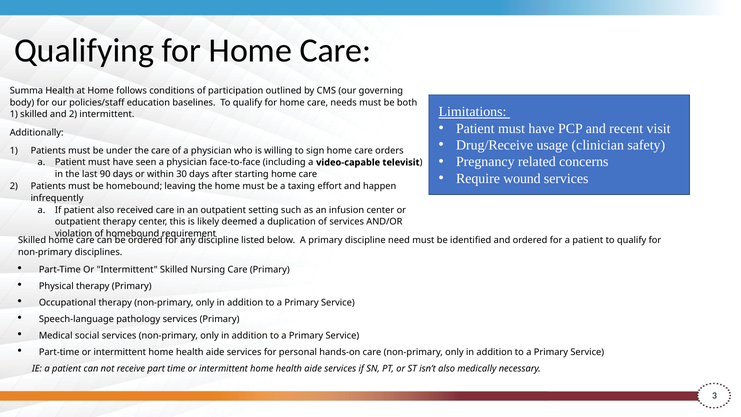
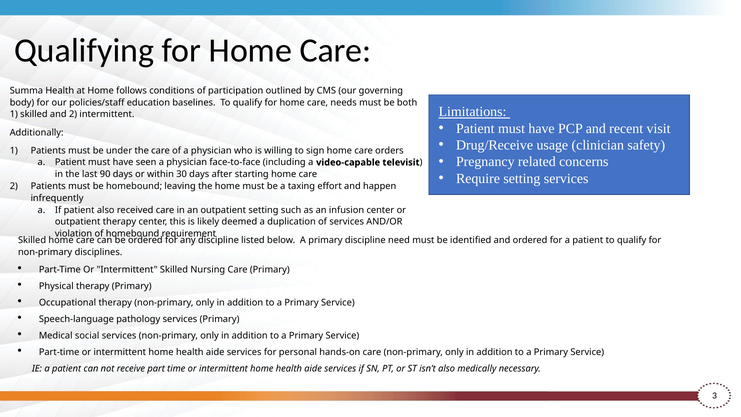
Require wound: wound -> setting (522, 178)
